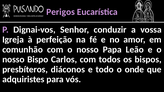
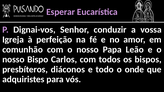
Perigos: Perigos -> Esperar (61, 12)
